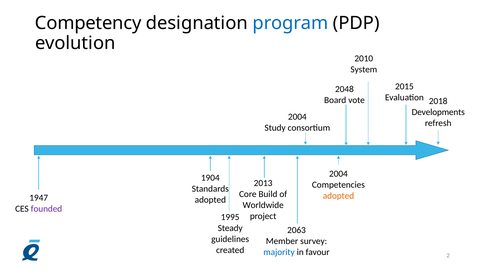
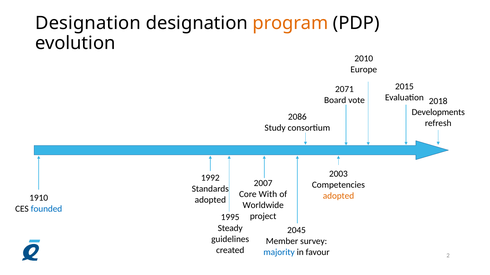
Competency: Competency -> Designation (88, 23)
program colour: blue -> orange (290, 23)
System: System -> Europe (364, 70)
2048: 2048 -> 2071 (344, 89)
2004: 2004 -> 2086 (297, 117)
2004: 2004 -> 2003 (338, 174)
1904: 1904 -> 1992 (210, 178)
2013: 2013 -> 2007 (263, 184)
Build: Build -> With (268, 195)
1947: 1947 -> 1910 (39, 198)
founded colour: purple -> blue (46, 209)
2063: 2063 -> 2045 (297, 231)
